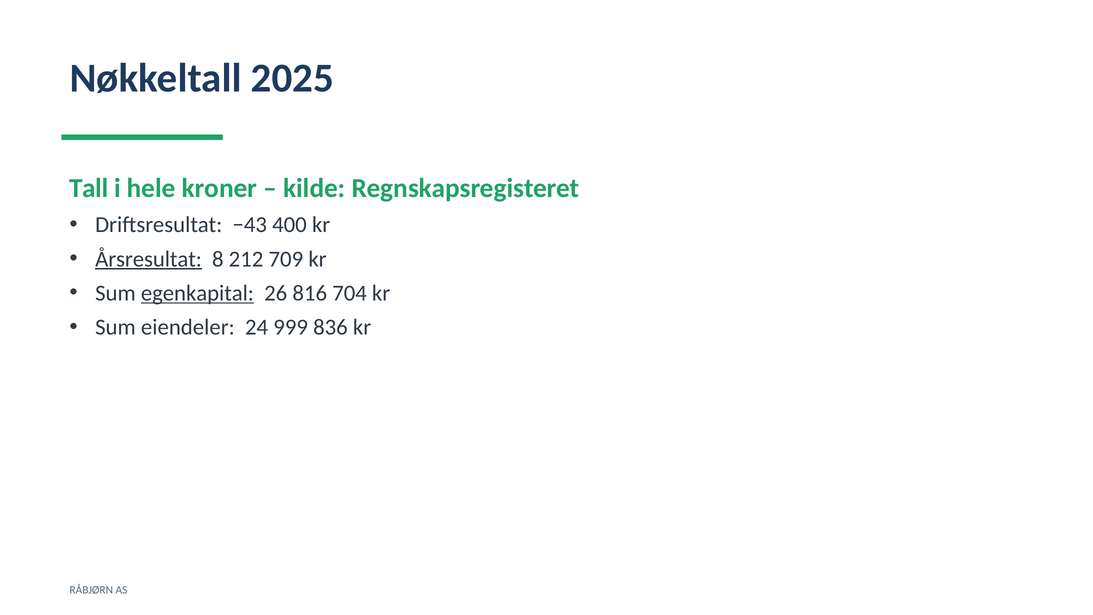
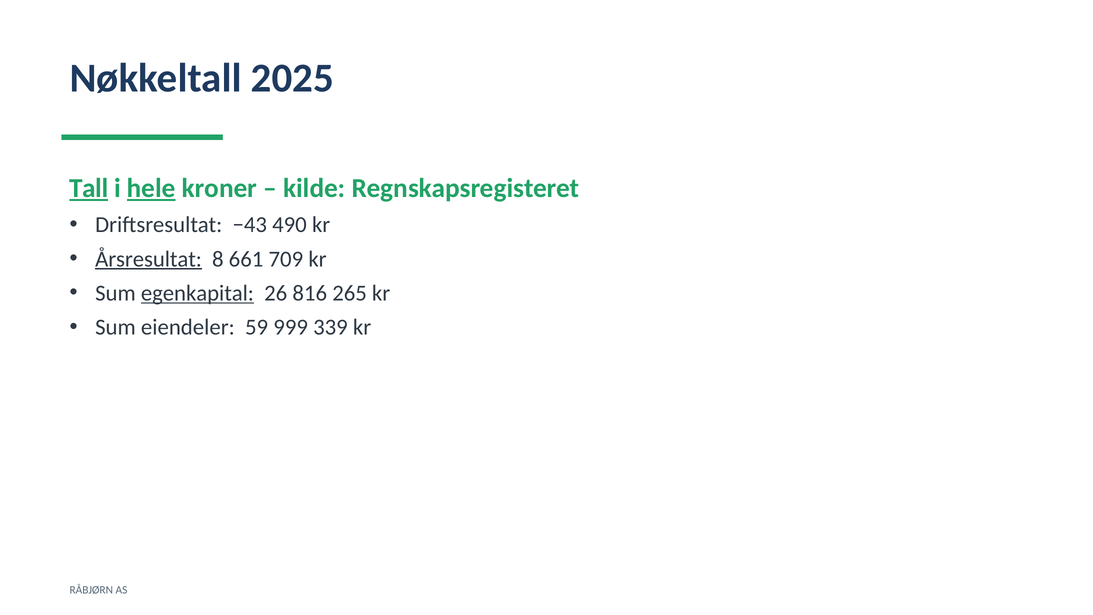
Tall underline: none -> present (89, 188)
hele underline: none -> present (151, 188)
400: 400 -> 490 (289, 225)
212: 212 -> 661 (246, 259)
704: 704 -> 265 (350, 293)
24: 24 -> 59 (257, 327)
836: 836 -> 339 (330, 327)
